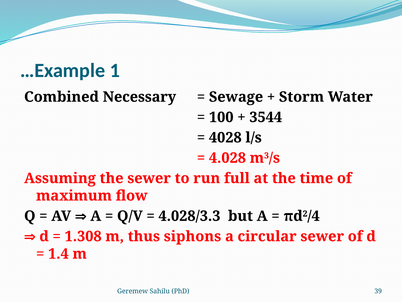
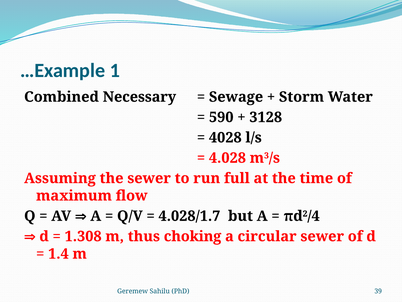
100: 100 -> 590 (221, 117)
3544: 3544 -> 3128 (266, 117)
4.028/3.3: 4.028/3.3 -> 4.028/1.7 (189, 216)
siphons: siphons -> choking (193, 236)
